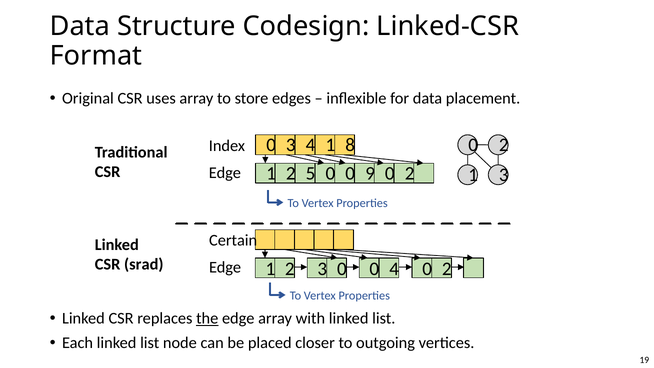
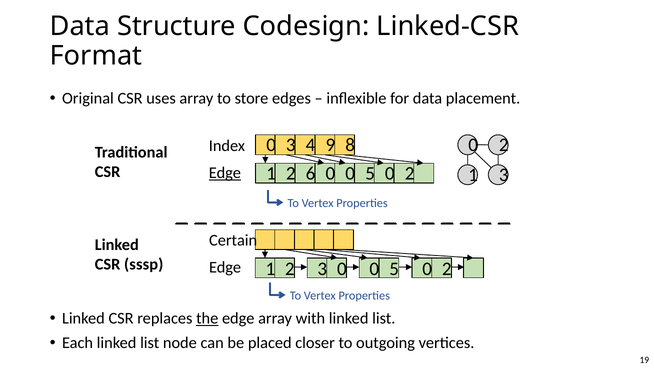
4 1: 1 -> 9 (330, 145)
5: 5 -> 6 (311, 173)
9: 9 -> 5 (370, 173)
Edge underline: none -> present (225, 173)
srad: srad -> sssp (144, 264)
3 0 0 4: 4 -> 5 (394, 269)
